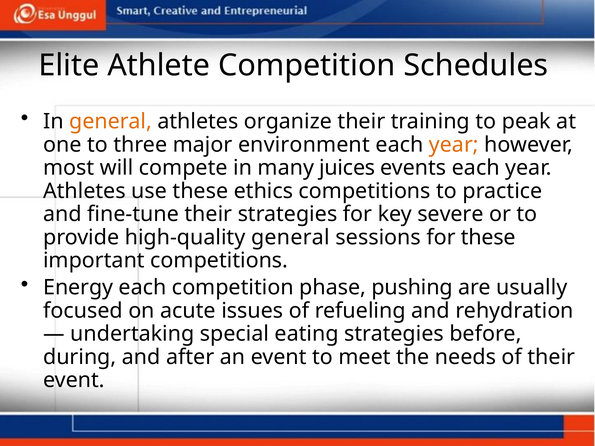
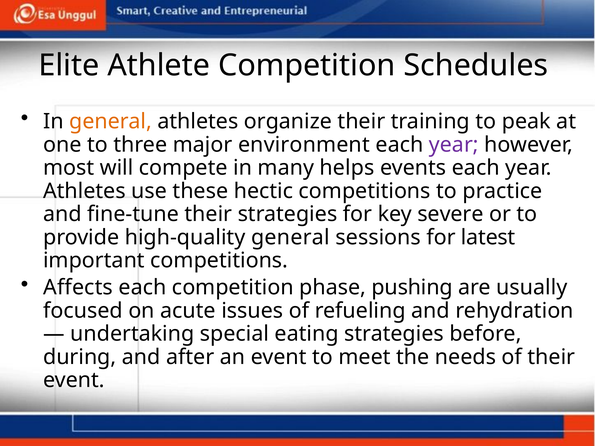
year colour: orange -> purple (454, 145)
juices: juices -> helps (347, 168)
ethics: ethics -> hectic (263, 191)
for these: these -> latest (488, 237)
Energy: Energy -> Affects (78, 288)
